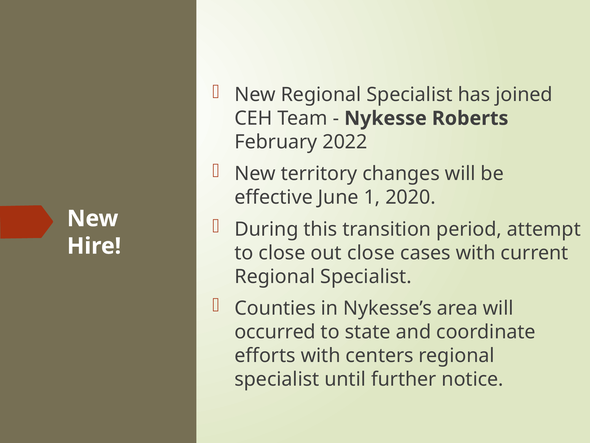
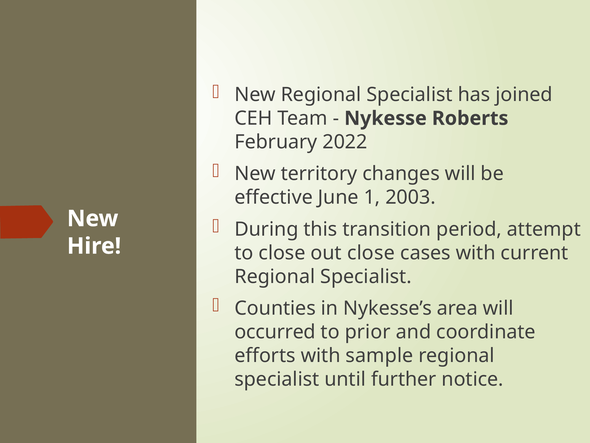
2020: 2020 -> 2003 (411, 197)
state: state -> prior (368, 332)
centers: centers -> sample (379, 355)
